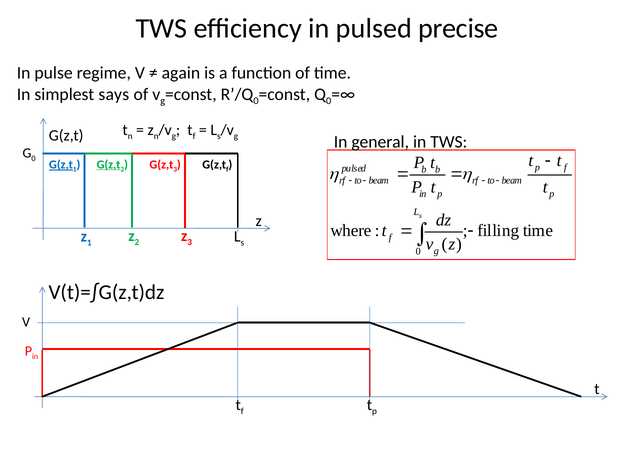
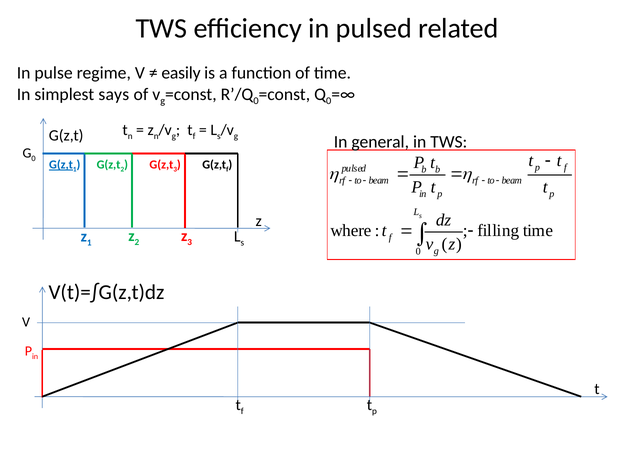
precise: precise -> related (458, 28)
again: again -> easily (181, 73)
G(z,t underline: present -> none (109, 164)
